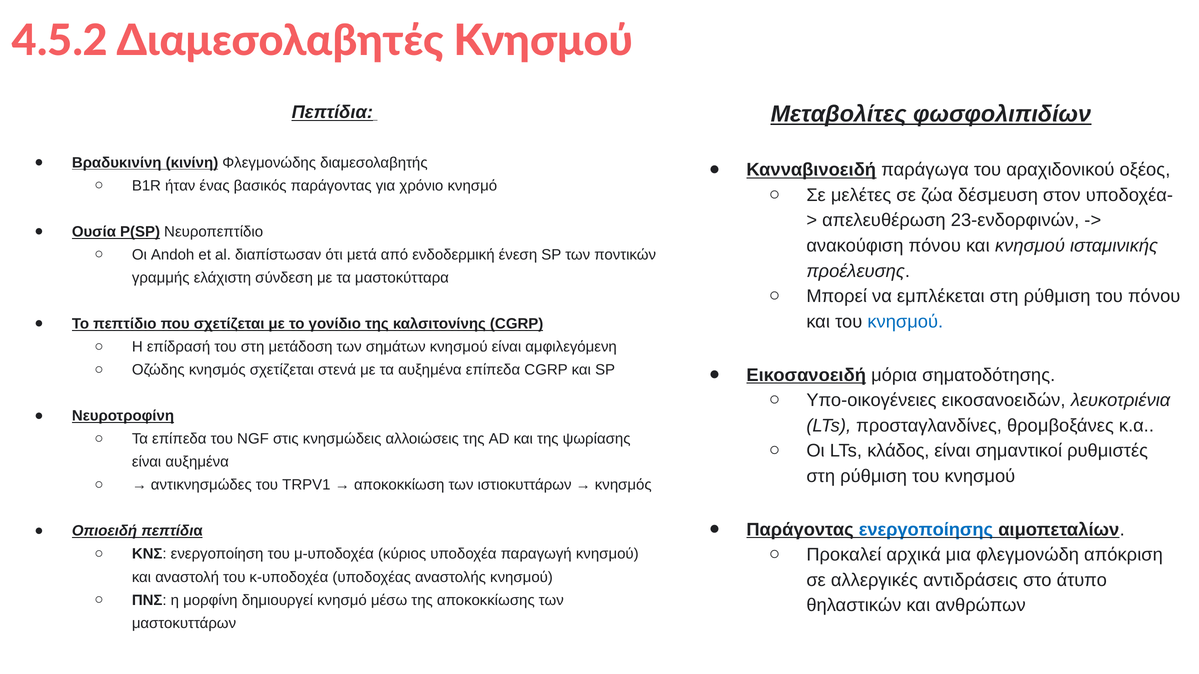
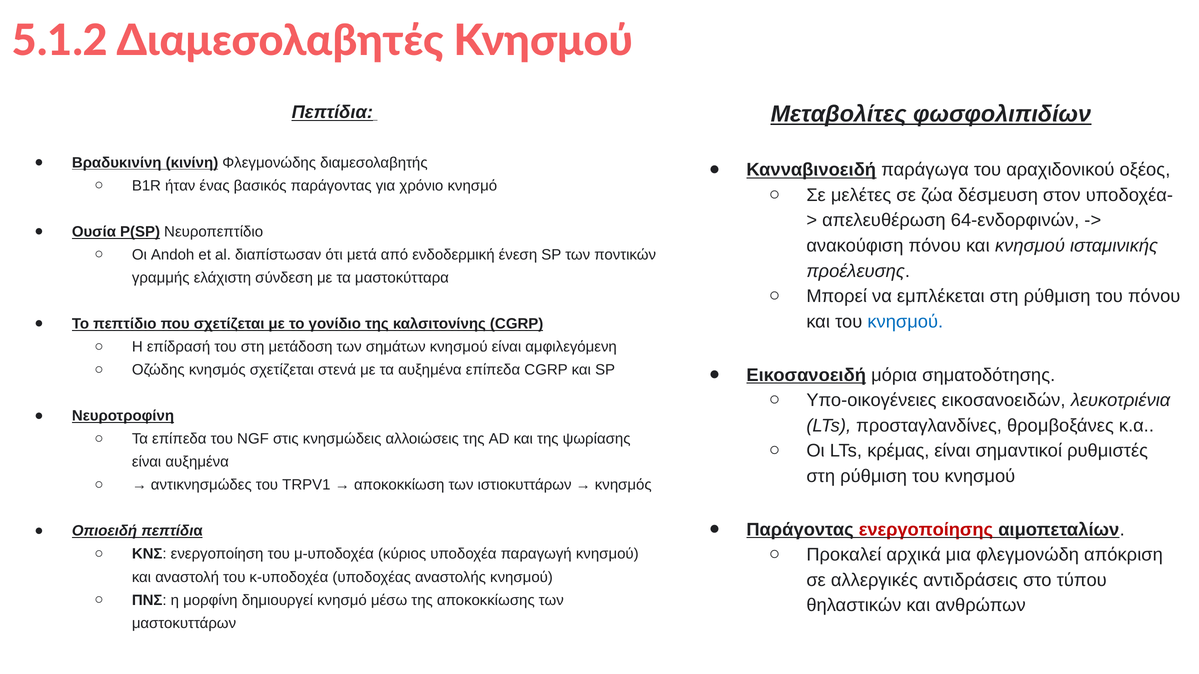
4.5.2: 4.5.2 -> 5.1.2 (60, 41)
23-ενδορφινών: 23-ενδορφινών -> 64-ενδορφινών (1015, 221)
κλάδος: κλάδος -> κρέμας (898, 451)
ενεργοποίησης colour: blue -> red (926, 530)
άτυπο: άτυπο -> τύπου (1082, 580)
